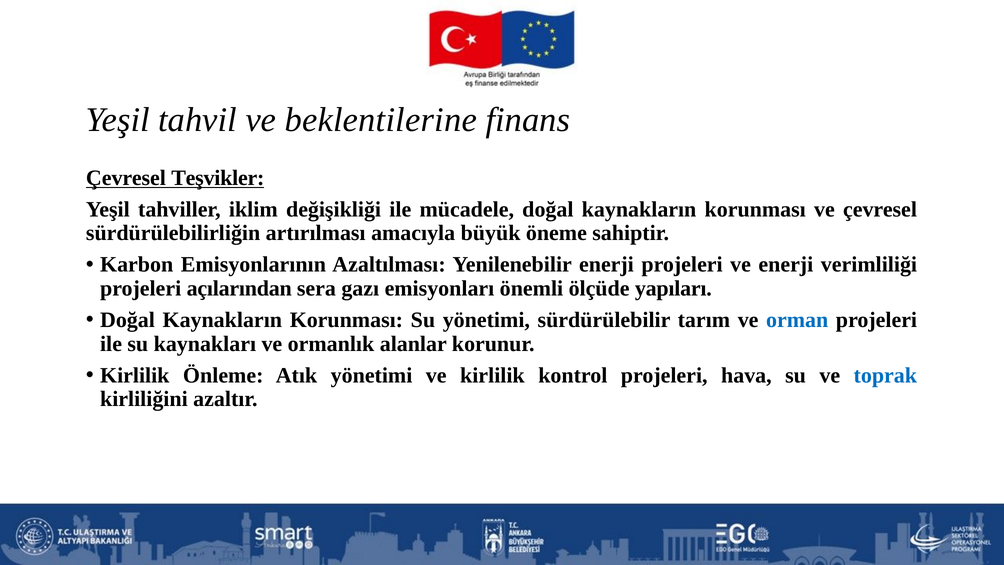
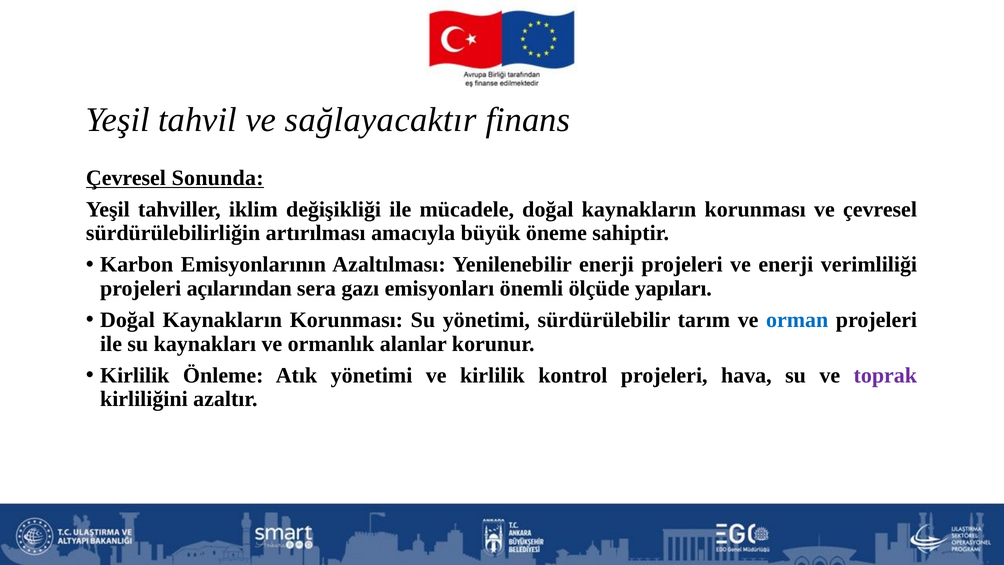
beklentilerine: beklentilerine -> sağlayacaktır (381, 120)
Teşvikler: Teşvikler -> Sonunda (218, 178)
toprak colour: blue -> purple (885, 375)
